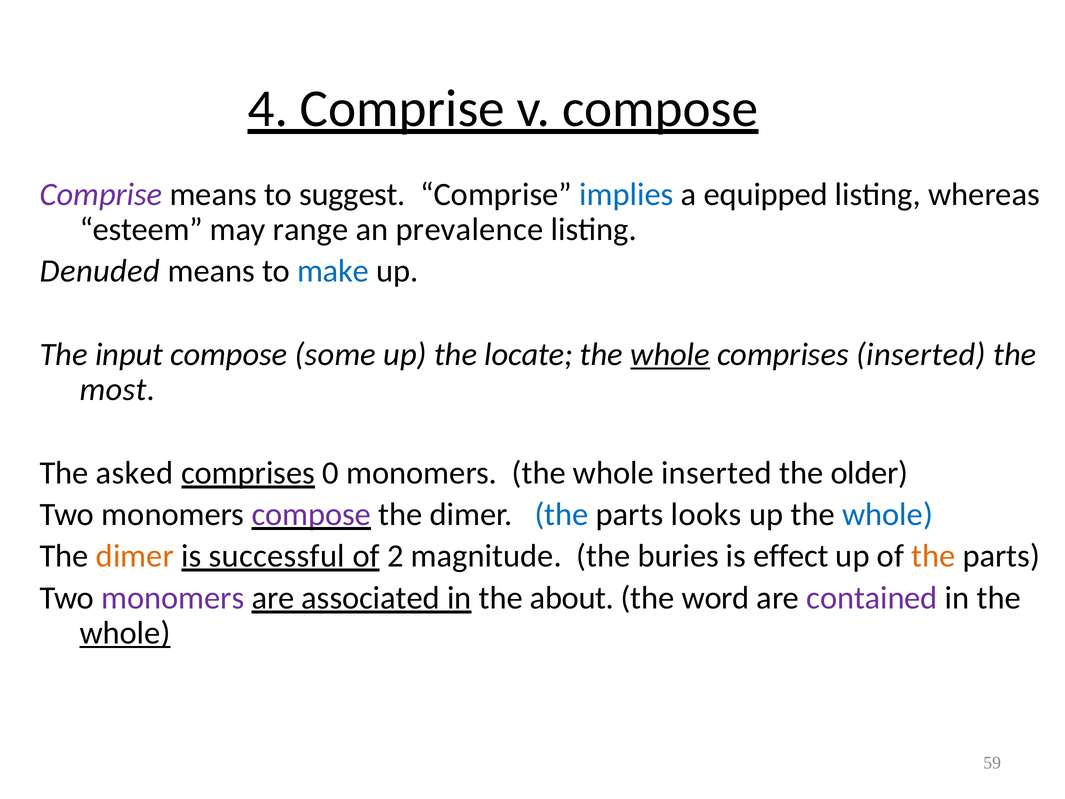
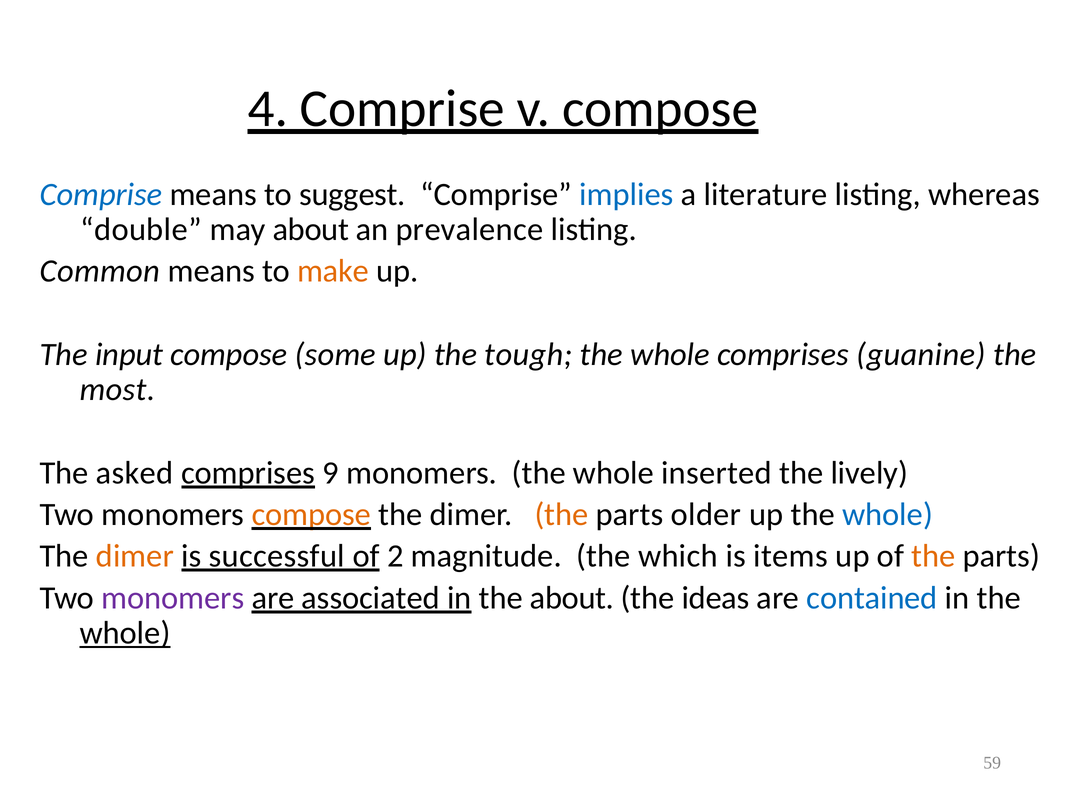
Comprise colour: purple -> blue (101, 194)
equipped: equipped -> literature (766, 194)
esteem: esteem -> double (141, 229)
may range: range -> about (311, 229)
Denuded: Denuded -> Common (100, 271)
make colour: blue -> orange (333, 271)
locate: locate -> tough (528, 354)
whole underline: present -> none (670, 354)
comprises inserted: inserted -> guanine (921, 354)
0: 0 -> 9 (331, 473)
older: older -> lively (869, 473)
compose colour: purple -> orange (311, 514)
the colour: blue -> orange (562, 514)
looks: looks -> older (706, 514)
buries: buries -> which (678, 556)
effect: effect -> items (791, 556)
word: word -> ideas (716, 598)
contained colour: purple -> blue (872, 598)
